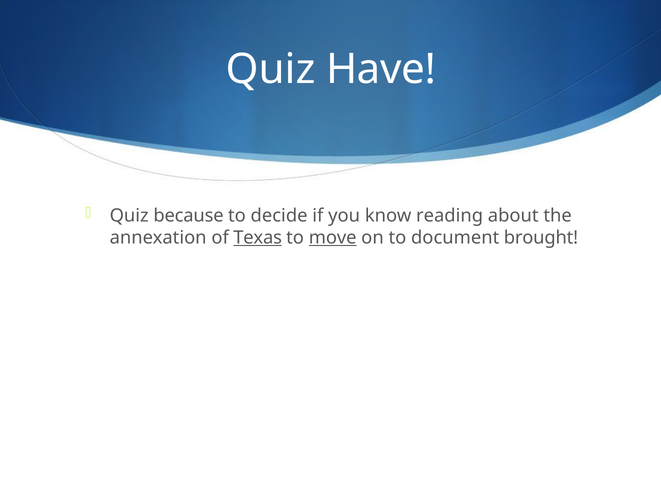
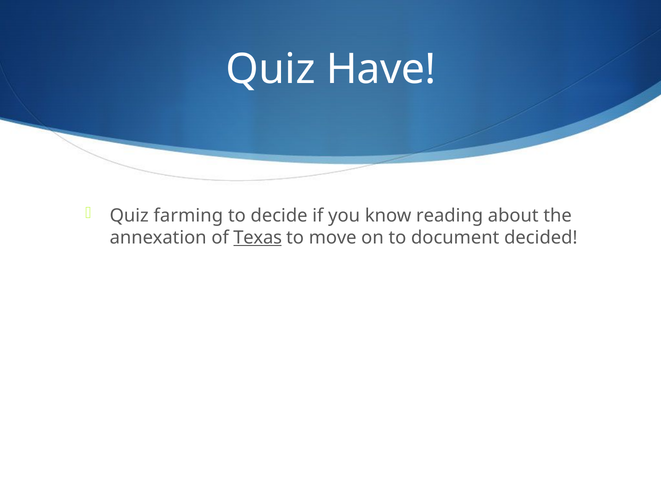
because: because -> farming (188, 216)
move underline: present -> none (333, 238)
brought: brought -> decided (541, 238)
